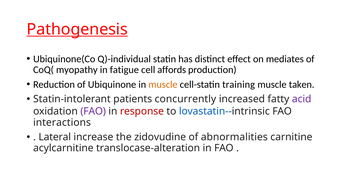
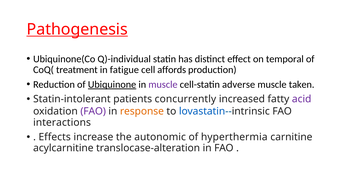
mediates: mediates -> temporal (285, 59)
myopathy: myopathy -> treatment (77, 70)
Ubiquinone underline: none -> present (112, 85)
muscle colour: orange -> purple (163, 85)
training: training -> adverse (239, 85)
response colour: red -> orange (142, 111)
Lateral: Lateral -> Effects (55, 137)
zidovudine: zidovudine -> autonomic (160, 137)
abnormalities: abnormalities -> hyperthermia (234, 137)
